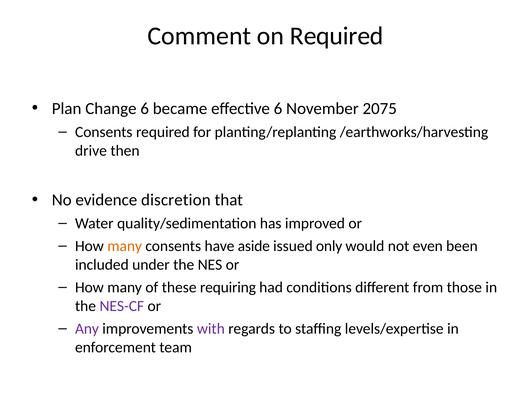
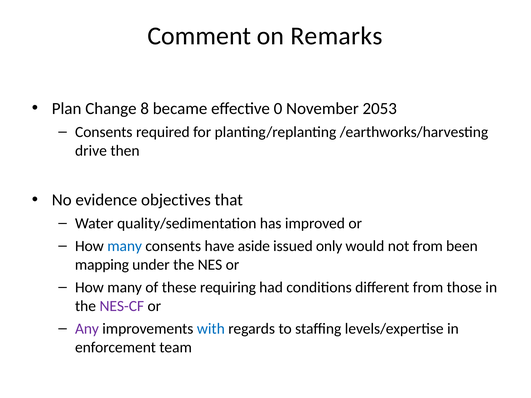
on Required: Required -> Remarks (336, 36)
Change 6: 6 -> 8 (145, 109)
effective 6: 6 -> 0 (278, 109)
2075: 2075 -> 2053 (380, 109)
discretion: discretion -> objectives (176, 200)
many colour: orange -> blue (125, 246)
not even: even -> from (428, 246)
included: included -> mapping (102, 265)
with colour: purple -> blue (211, 329)
